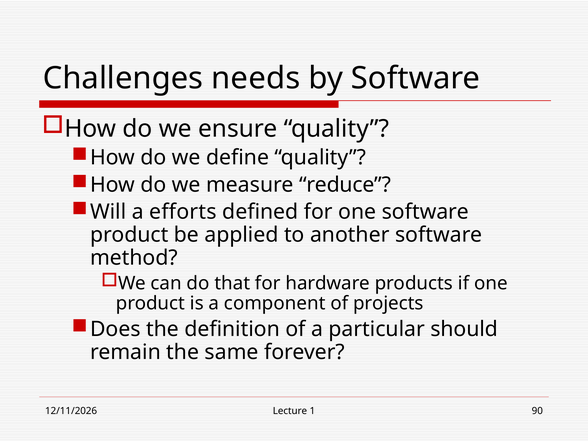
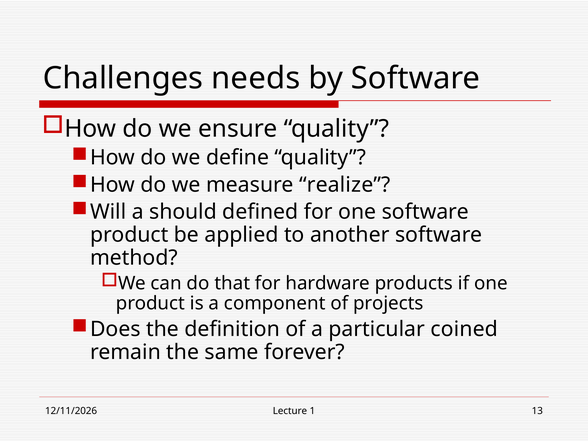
reduce: reduce -> realize (345, 185)
efforts: efforts -> should (183, 212)
should: should -> coined (464, 329)
90: 90 -> 13 (537, 411)
